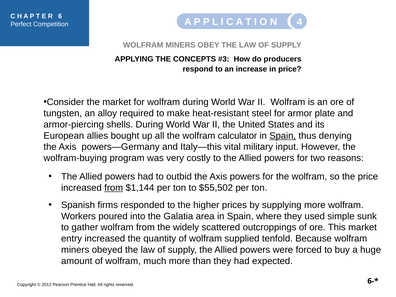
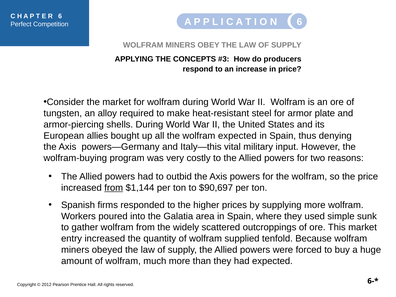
N 4: 4 -> 6 (299, 22)
wolfram calculator: calculator -> expected (237, 136)
Spain underline: present -> none (283, 136)
$55,502: $55,502 -> $90,697 (216, 188)
